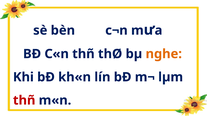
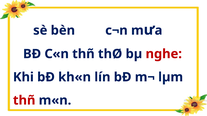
nghe colour: orange -> red (164, 54)
